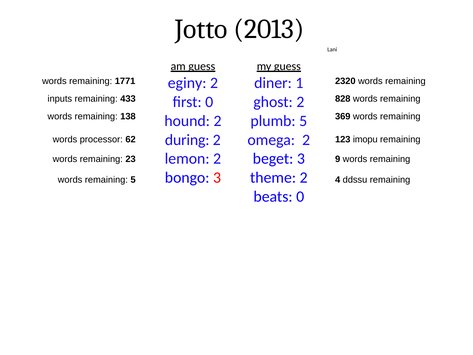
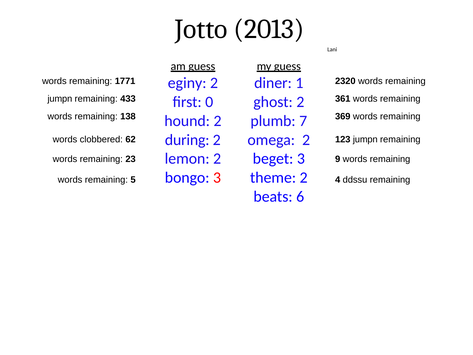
inputs: inputs -> jumpn (60, 99)
828: 828 -> 361 (343, 99)
plumb 5: 5 -> 7 (303, 121)
processor: processor -> clobbered (101, 139)
123 imopu: imopu -> jumpn (365, 139)
beats 0: 0 -> 6 (300, 196)
